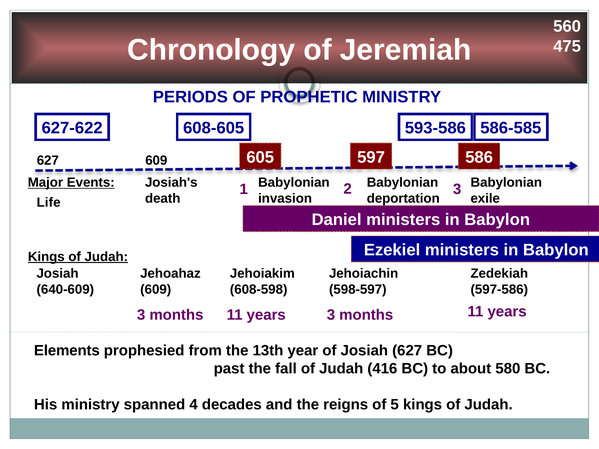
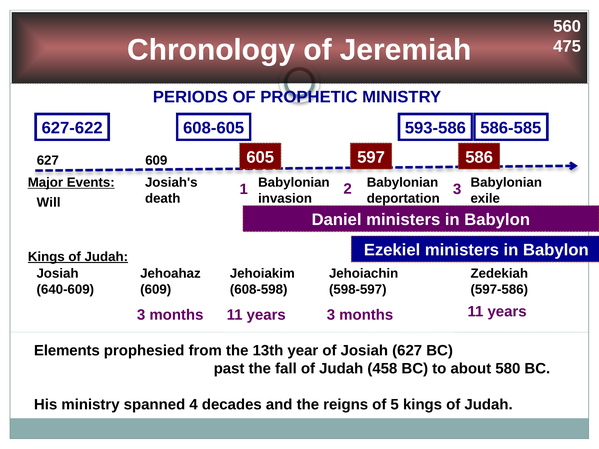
Life: Life -> Will (49, 202)
416: 416 -> 458 (382, 369)
